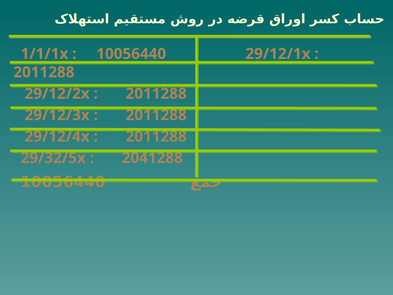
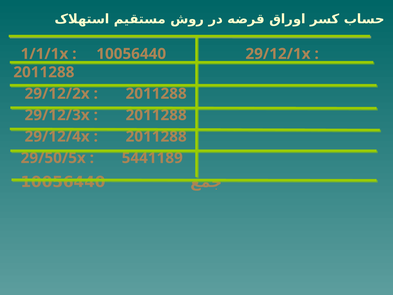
29/32/5x: 29/32/5x -> 29/50/5x (53, 158)
2041288: 2041288 -> 5441189 (152, 158)
